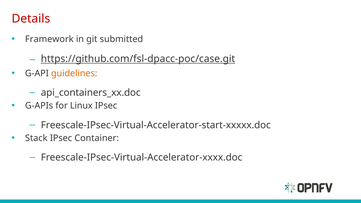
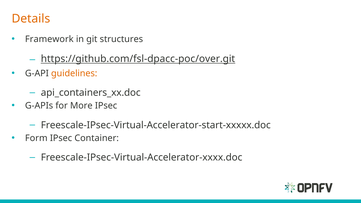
Details colour: red -> orange (31, 19)
submitted: submitted -> structures (121, 39)
https://github.com/fsl-dpacc-poc/case.git: https://github.com/fsl-dpacc-poc/case.git -> https://github.com/fsl-dpacc-poc/over.git (138, 59)
Linux: Linux -> More (81, 106)
Stack: Stack -> Form (36, 138)
